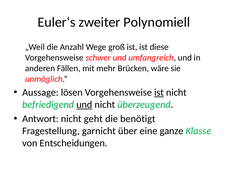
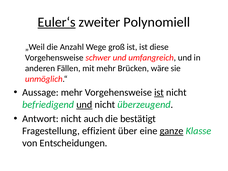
Euler‘s underline: none -> present (57, 22)
Aussage lösen: lösen -> mehr (72, 92)
geht: geht -> auch (93, 119)
benötigt: benötigt -> bestätigt (138, 119)
garnicht: garnicht -> effizient (99, 131)
ganze underline: none -> present (172, 131)
